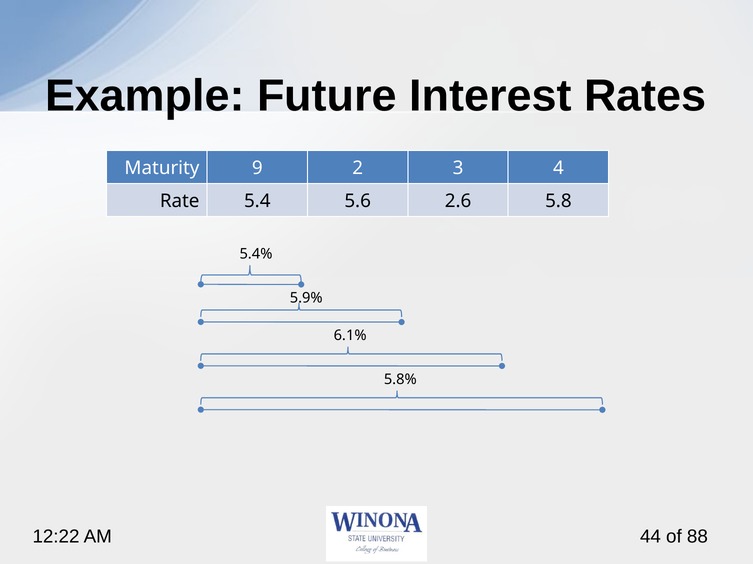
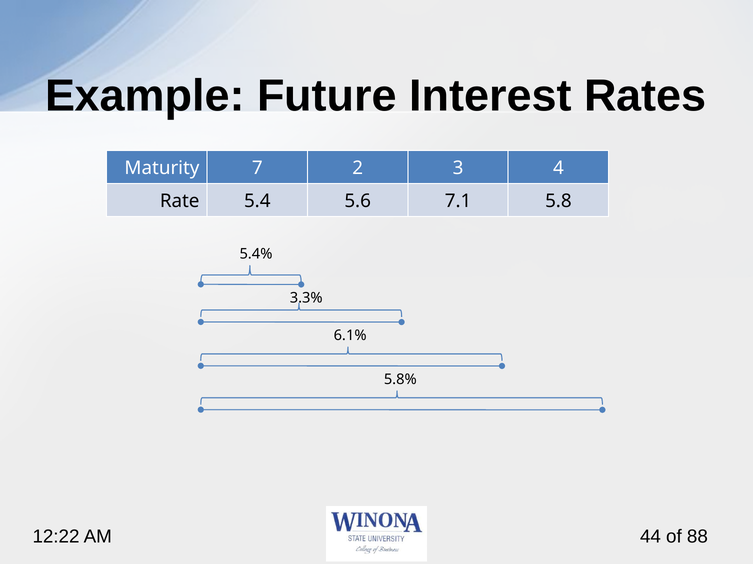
9: 9 -> 7 (257, 168)
2.6: 2.6 -> 7.1 (458, 201)
5.9%: 5.9% -> 3.3% (306, 298)
